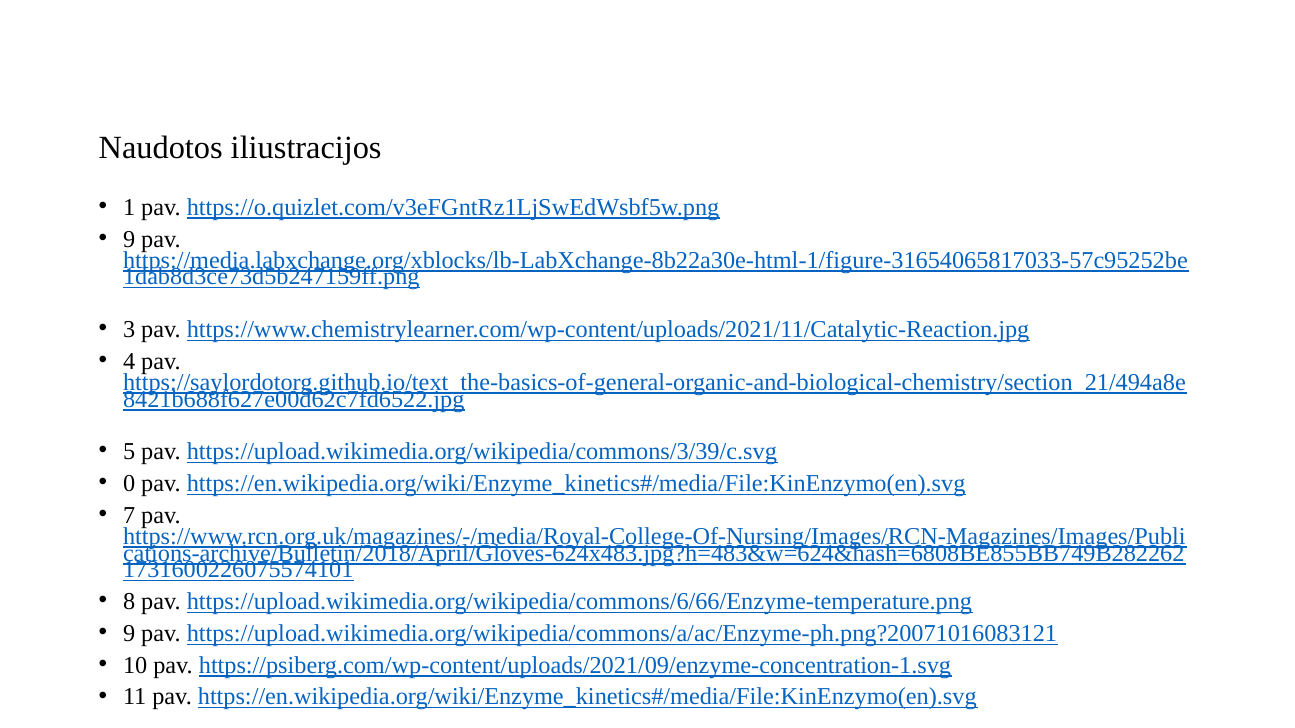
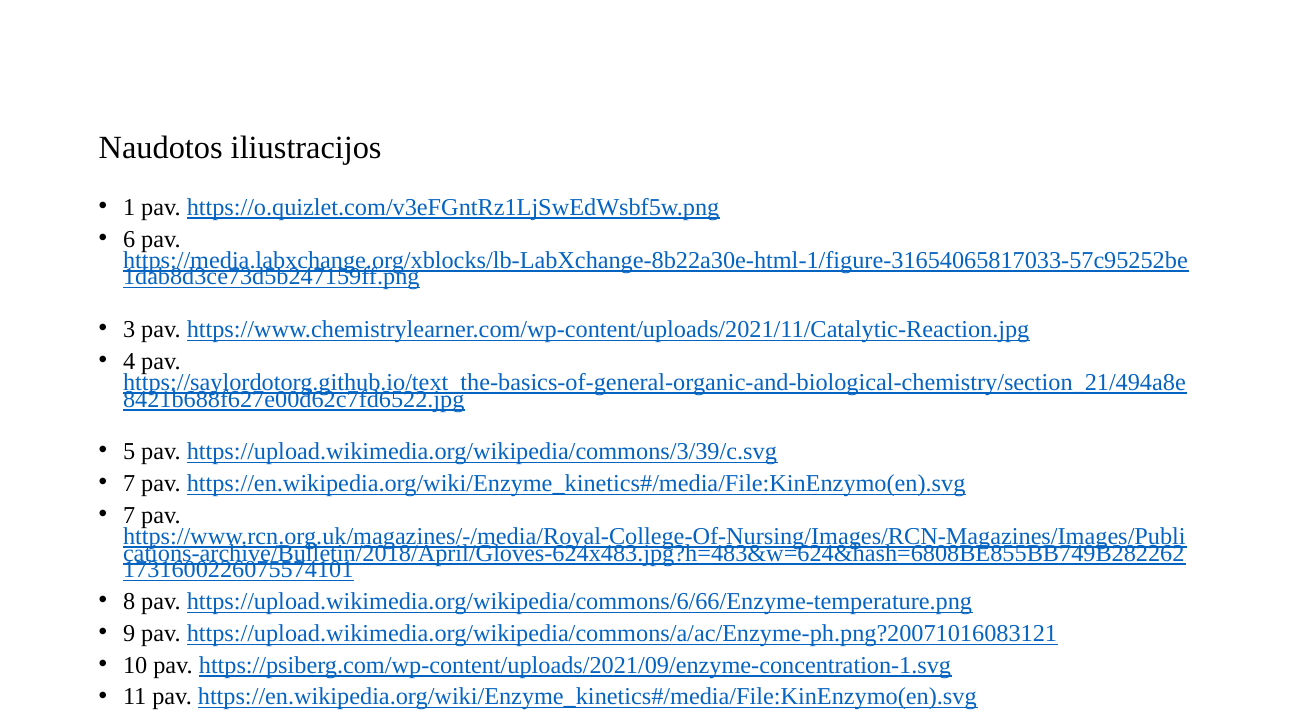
9: 9 -> 6 (129, 239)
0: 0 -> 7 (129, 484)
